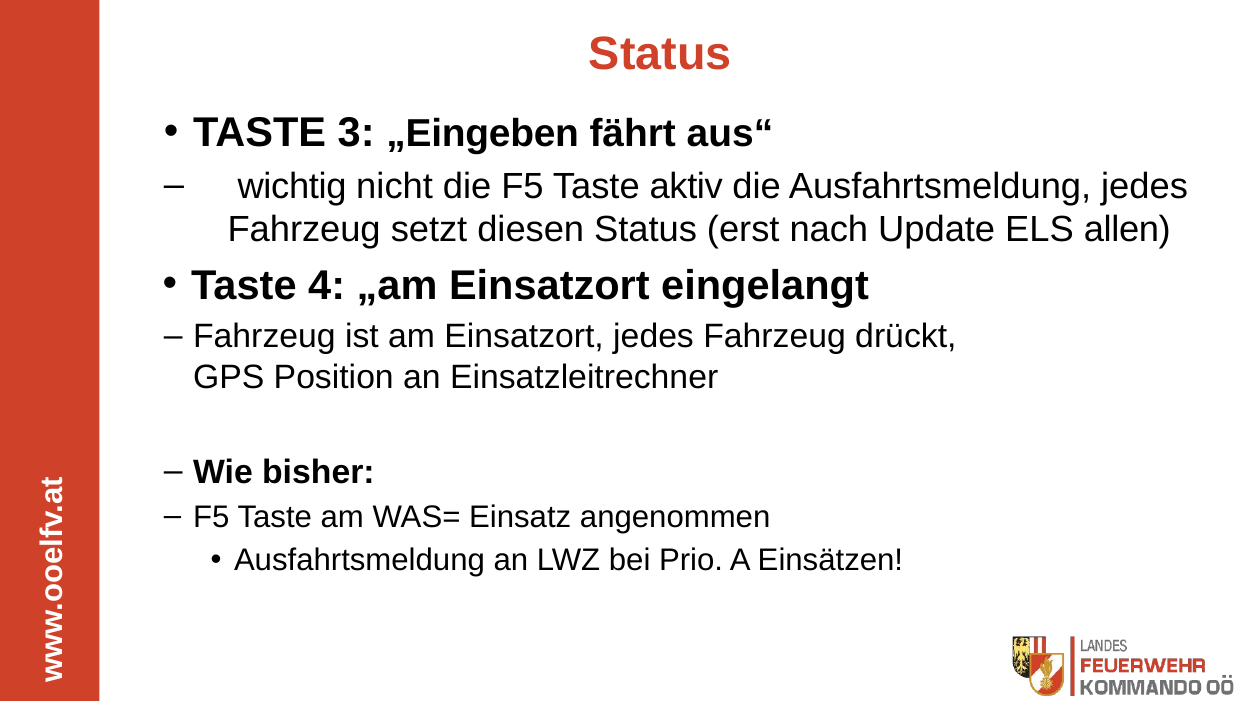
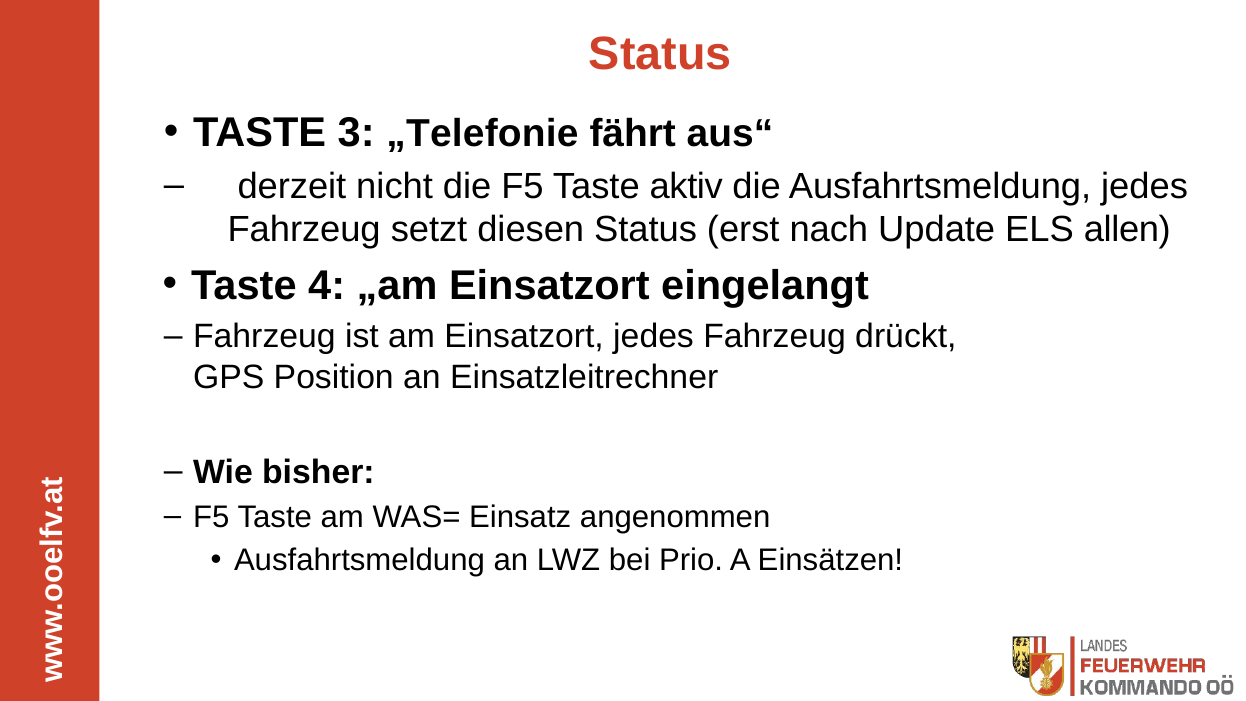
„Eingeben: „Eingeben -> „Telefonie (482, 134)
wichtig: wichtig -> derzeit (292, 186)
